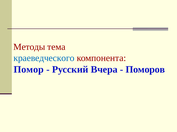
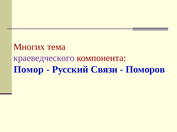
Методы: Методы -> Многих (29, 47)
краеведческого colour: blue -> purple (44, 58)
Вчера: Вчера -> Связи (104, 70)
